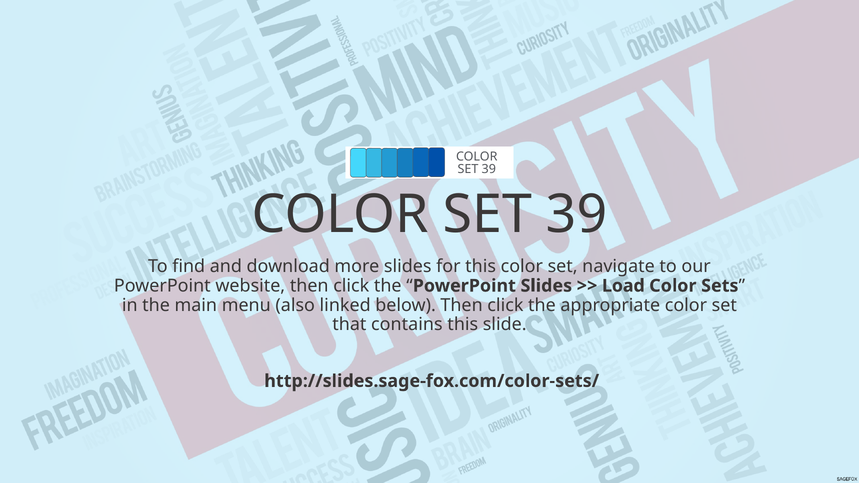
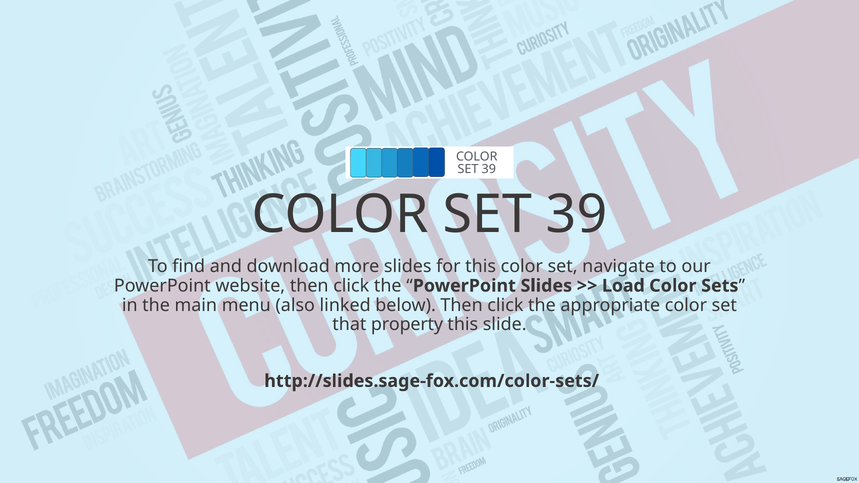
contains: contains -> property (407, 325)
